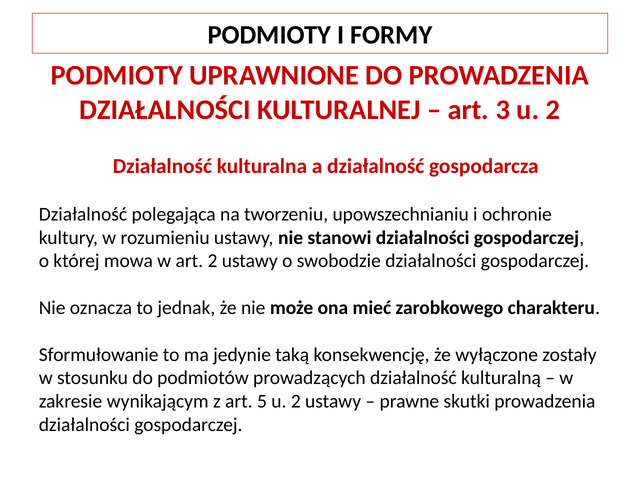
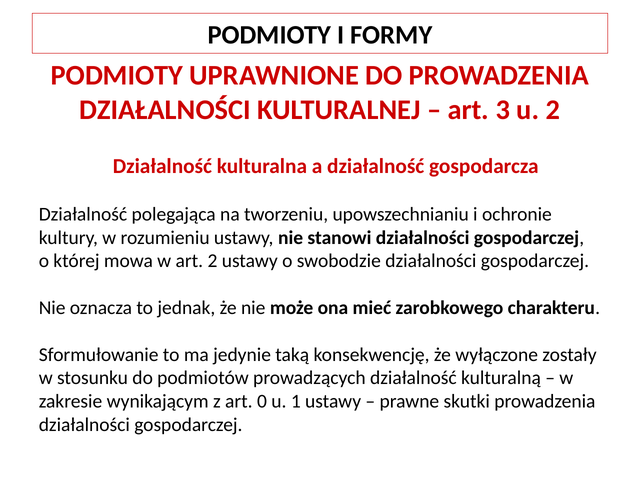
5: 5 -> 0 (262, 402)
2: 2 -> 1 (296, 402)
